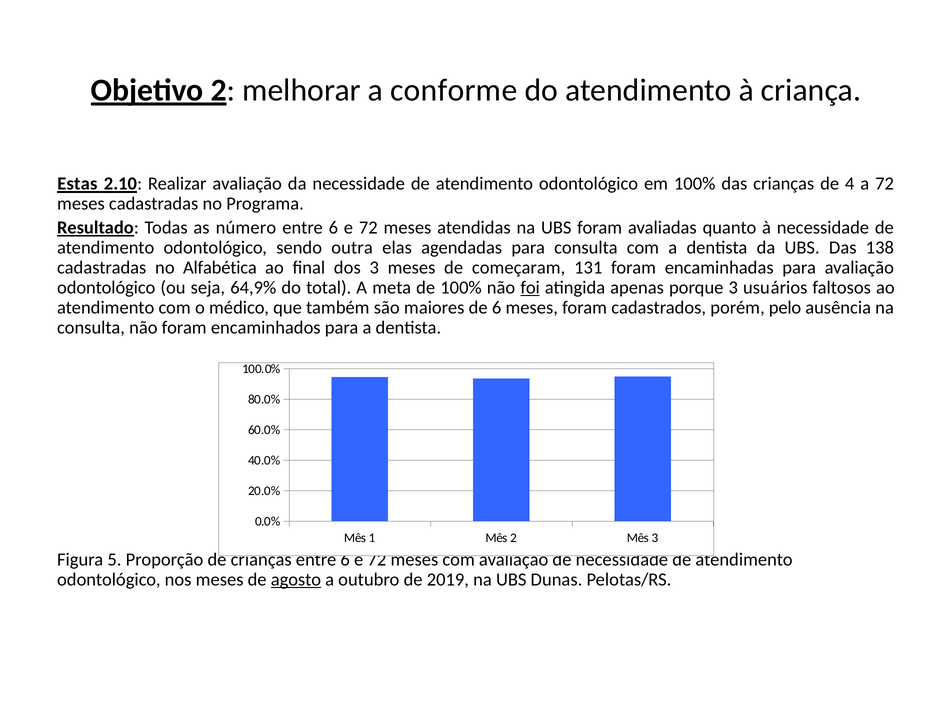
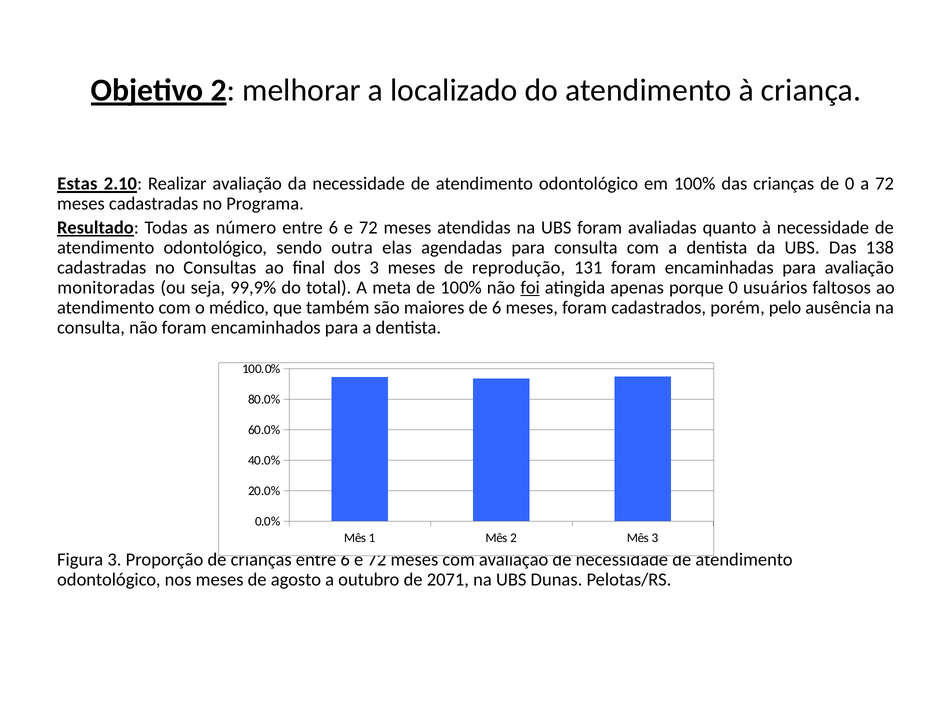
conforme: conforme -> localizado (454, 90)
de 4: 4 -> 0 (850, 184)
Alfabética: Alfabética -> Consultas (220, 268)
começaram: começaram -> reprodução (519, 268)
odontológico: odontológico -> monitoradas (106, 288)
64,9%: 64,9% -> 99,9% (253, 288)
porque 3: 3 -> 0 (733, 288)
Figura 5: 5 -> 3 (115, 560)
agosto underline: present -> none (296, 580)
2019: 2019 -> 2071 (448, 580)
